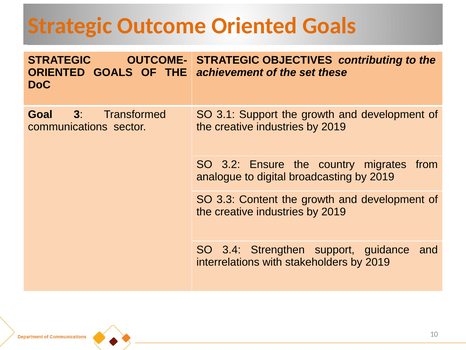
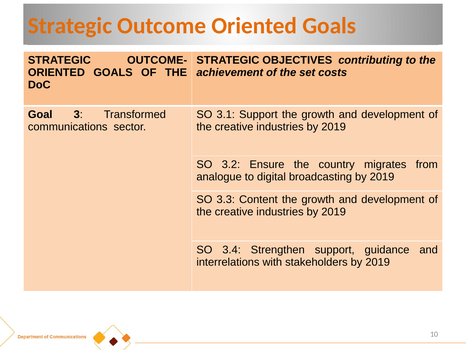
these: these -> costs (333, 73)
